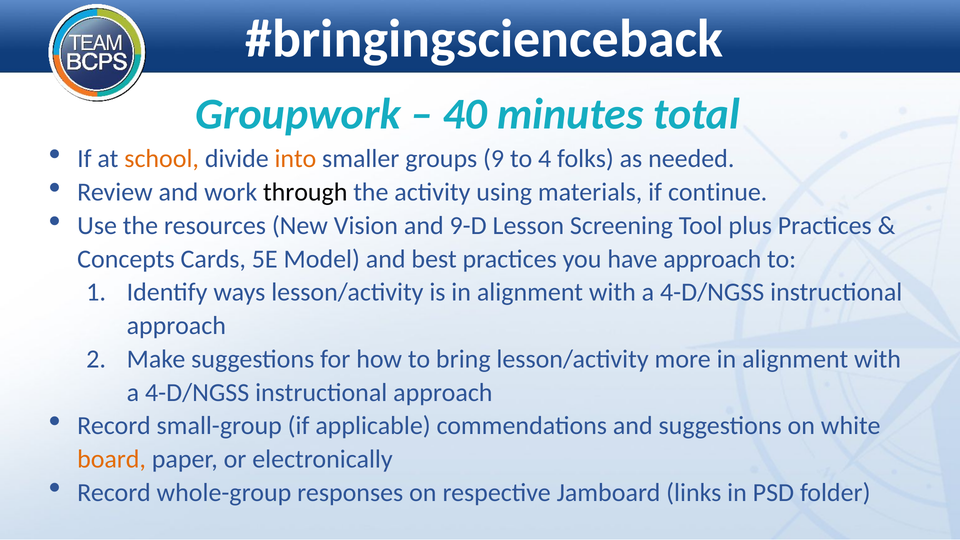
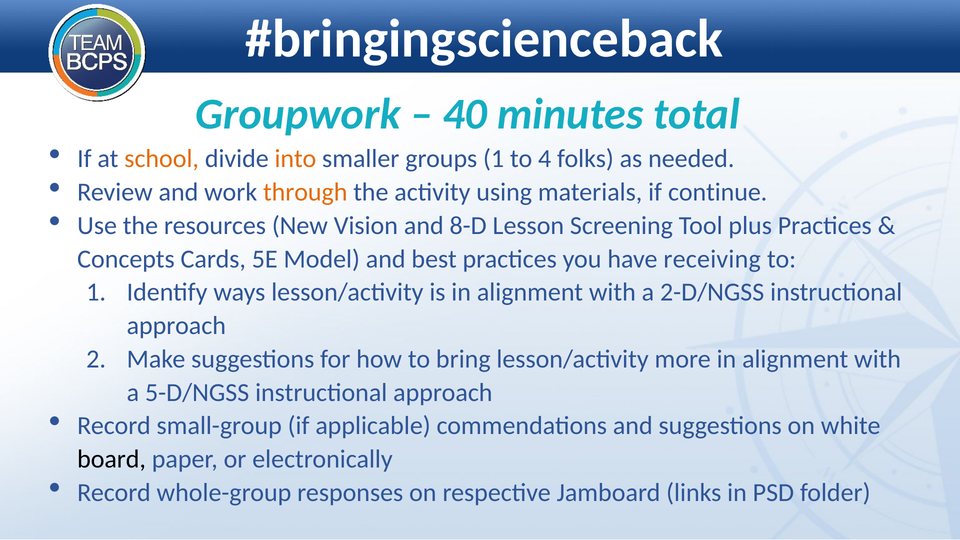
groups 9: 9 -> 1 (494, 159)
through colour: black -> orange (305, 192)
9-D: 9-D -> 8-D (468, 226)
have approach: approach -> receiving (712, 259)
4-D/NGSS: 4-D/NGSS -> 2-D/NGSS (712, 292)
4-D/NGSS: 4-D/NGSS -> 5-D/NGSS (197, 392)
board colour: orange -> black (112, 459)
